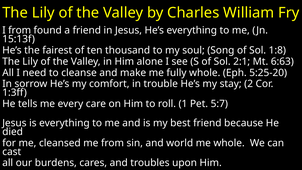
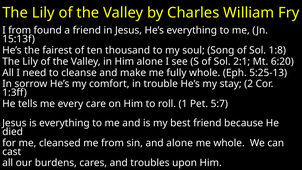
6:63: 6:63 -> 6:20 (282, 61)
5:25-20: 5:25-20 -> 5:25-13 (268, 73)
and world: world -> alone (180, 143)
